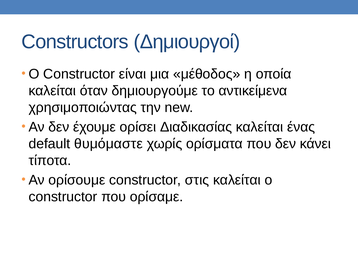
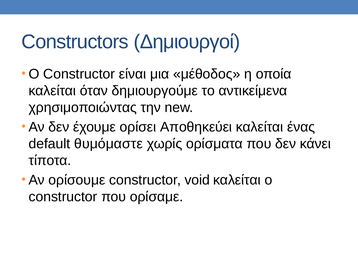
Διαδικασίας: Διαδικασίας -> Αποθηκεύει (196, 127)
στις: στις -> void (197, 180)
